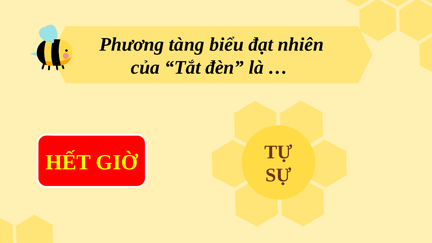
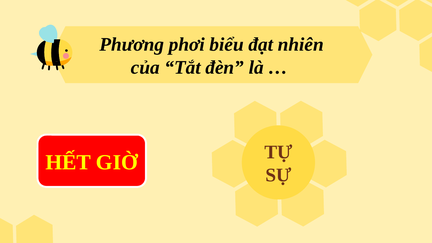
tàng: tàng -> phơi (187, 45)
